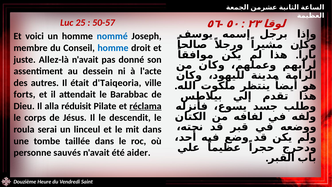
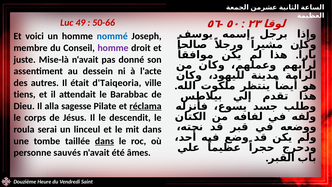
25: 25 -> 49 (80, 23)
50-57: 50-57 -> 50-66 (104, 23)
homme colour: blue -> purple (113, 48)
Allez-là: Allez-là -> Mise-là (54, 59)
forts: forts -> tiens (25, 94)
réduisit: réduisit -> sagesse (76, 106)
dans underline: none -> present (104, 141)
aider: aider -> âmes (139, 153)
